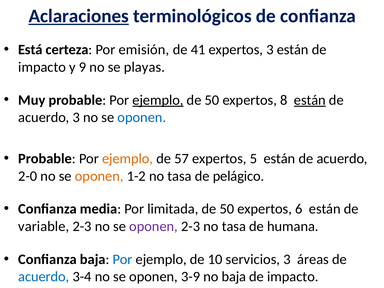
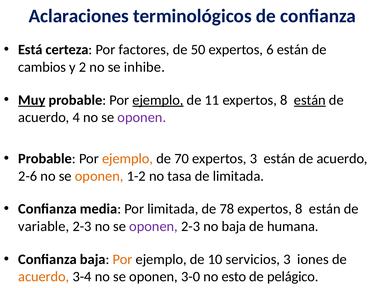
Aclaraciones underline: present -> none (79, 16)
emisión: emisión -> factores (144, 50)
41: 41 -> 50 (198, 50)
expertos 3: 3 -> 6 (270, 50)
impacto: impacto -> cambios (42, 67)
9: 9 -> 2 (83, 67)
playas: playas -> inhibe (144, 67)
Muy underline: none -> present (32, 100)
50: 50 -> 11 (212, 100)
acuerdo 3: 3 -> 4 (76, 117)
oponen colour: blue -> purple (142, 117)
57: 57 -> 70 (182, 159)
expertos 5: 5 -> 3 (253, 159)
2-0: 2-0 -> 2-6 (28, 176)
de pelágico: pelágico -> limitada (238, 176)
50: 50 -> 78 (227, 209)
6: 6 -> 8 (299, 209)
2-3 no tasa: tasa -> baja (234, 226)
Por colour: blue -> orange (123, 259)
áreas: áreas -> iones (313, 259)
acuerdo colour: blue -> orange (44, 277)
3-9: 3-9 -> 3-0 (191, 277)
no baja: baja -> esto (234, 277)
impacto: impacto -> pelágico (293, 277)
